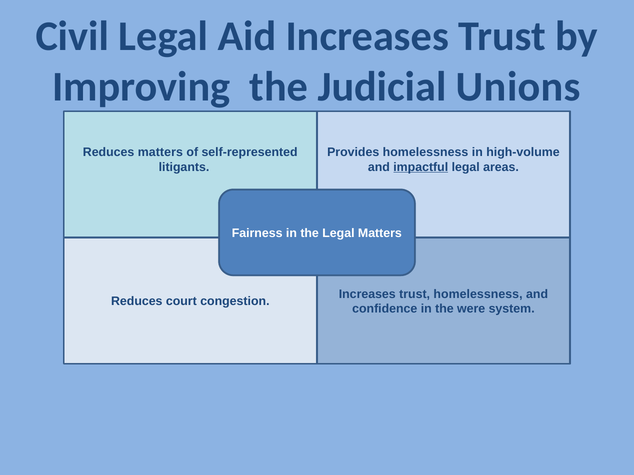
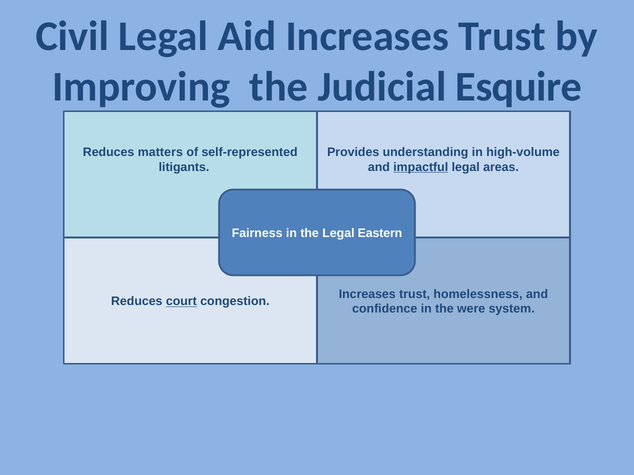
Unions: Unions -> Esquire (519, 87)
Provides homelessness: homelessness -> understanding (426, 152)
Legal Matters: Matters -> Eastern (380, 234)
court underline: none -> present (181, 302)
